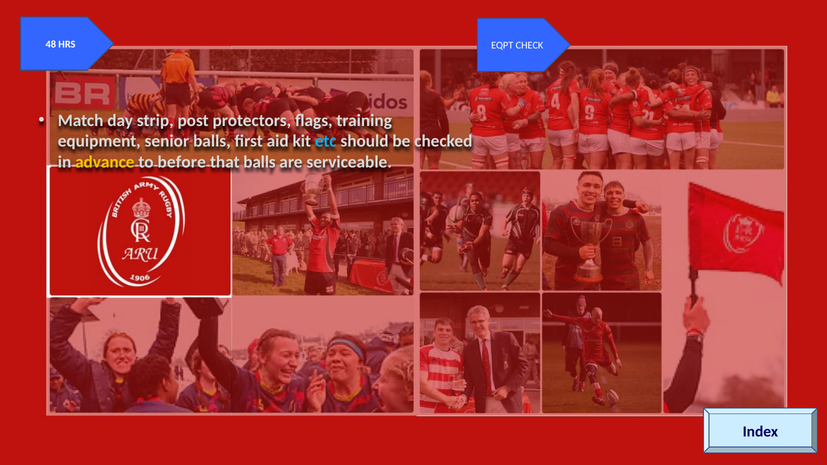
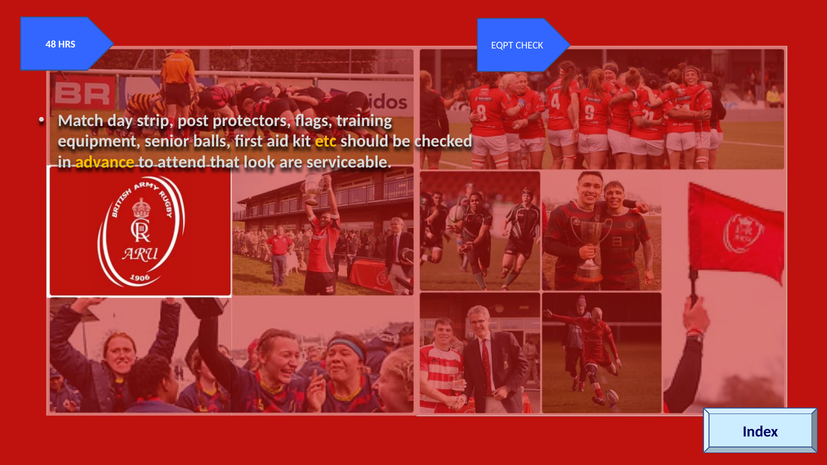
etc colour: light blue -> yellow (326, 141)
before: before -> attend (182, 162)
that balls: balls -> look (259, 162)
